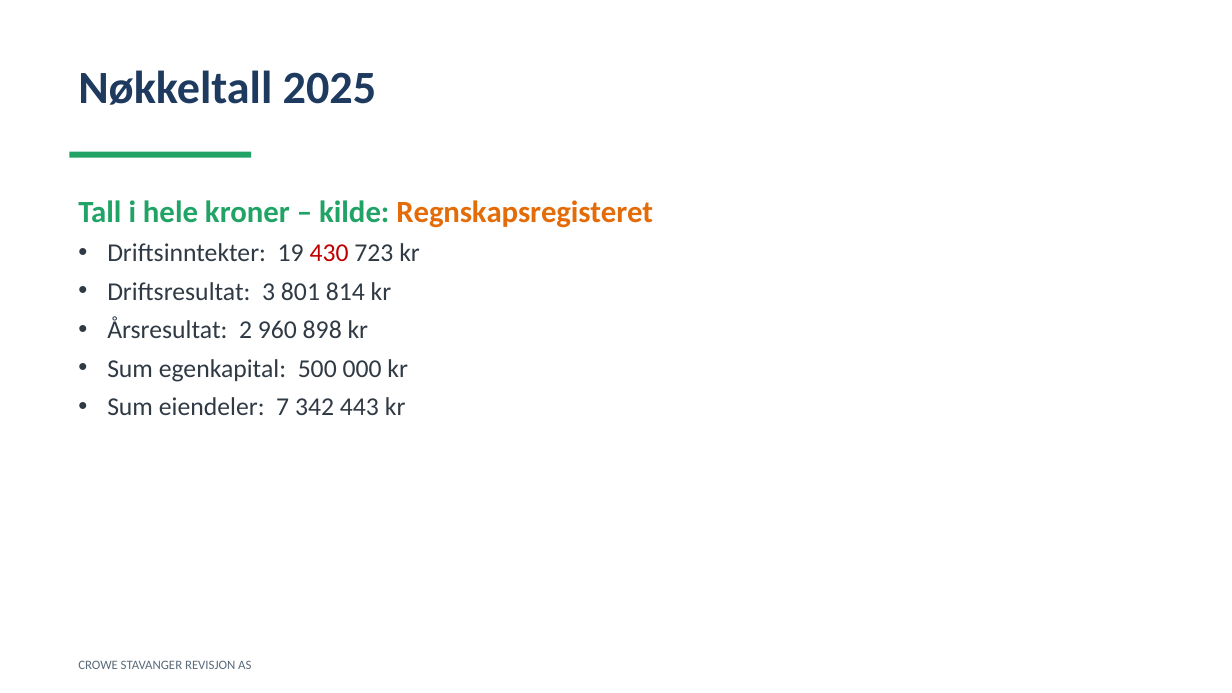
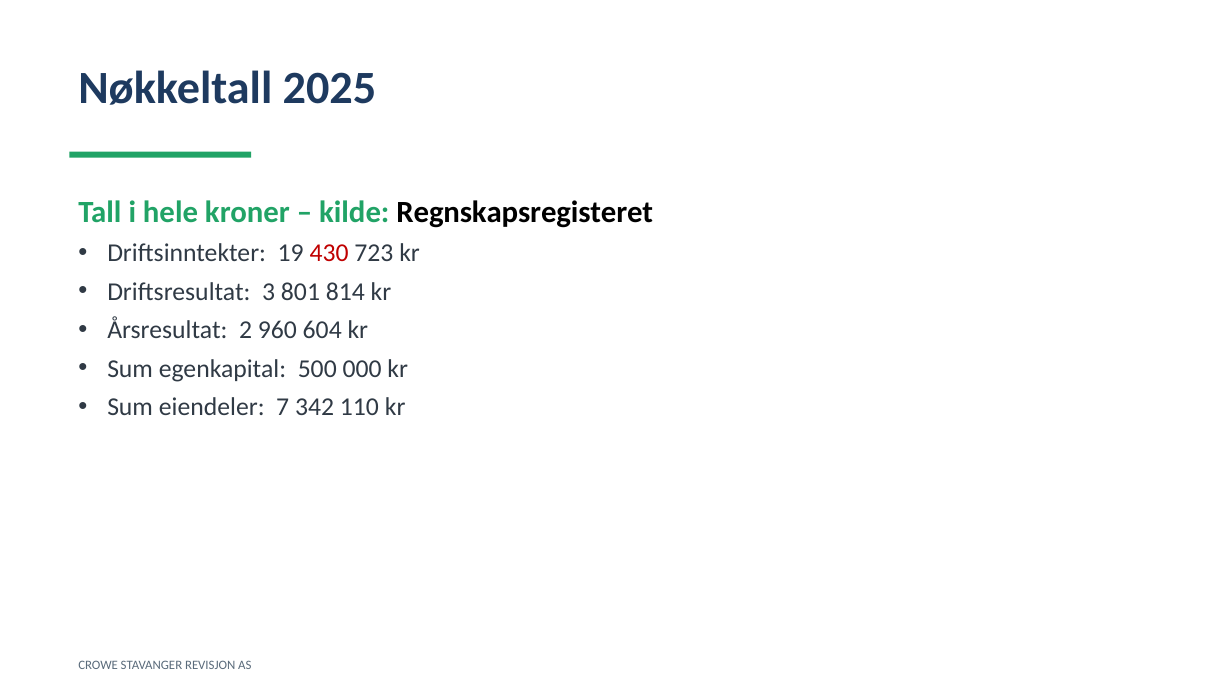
Regnskapsregisteret colour: orange -> black (525, 212)
898: 898 -> 604 (322, 330)
443: 443 -> 110 (359, 407)
